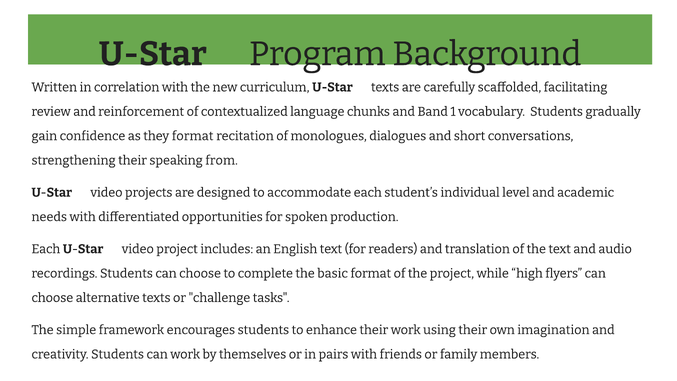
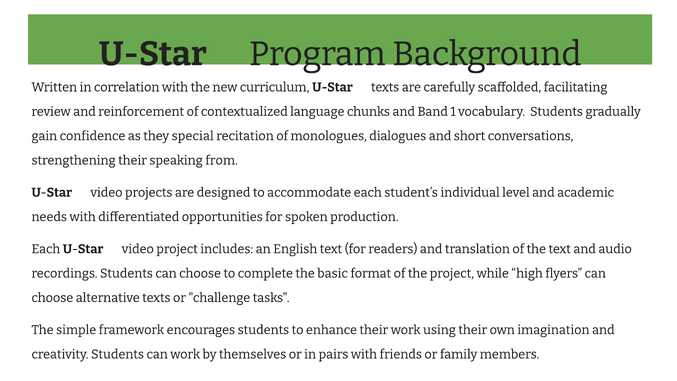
they format: format -> special (193, 136)
